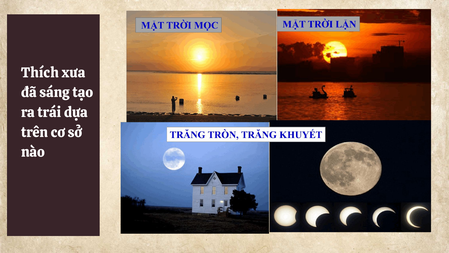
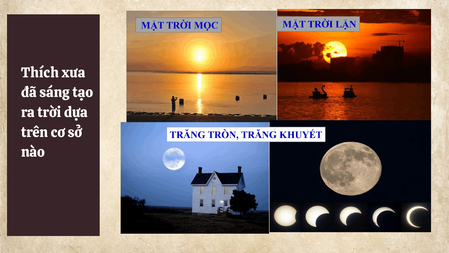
trái: trái -> trời (49, 112)
